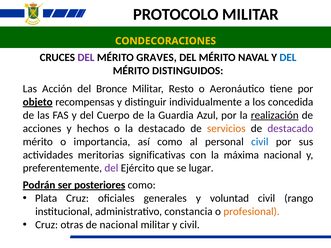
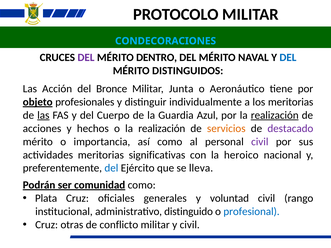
CONDECORACIONES colour: yellow -> light blue (166, 41)
GRAVES: GRAVES -> DENTRO (157, 58)
Resto: Resto -> Junta (181, 89)
recompensas: recompensas -> profesionales (85, 102)
los concedida: concedida -> meritorias (291, 102)
las underline: none -> present (43, 115)
o la destacado: destacado -> realización (162, 129)
civil colour: blue -> purple (260, 142)
máxima: máxima -> heroico (241, 155)
del colour: purple -> blue (111, 168)
lugar: lugar -> lleva (201, 168)
posteriores: posteriores -> comunidad (100, 185)
constancia: constancia -> distinguido (189, 212)
profesional colour: orange -> blue (252, 212)
de nacional: nacional -> conflicto (119, 225)
